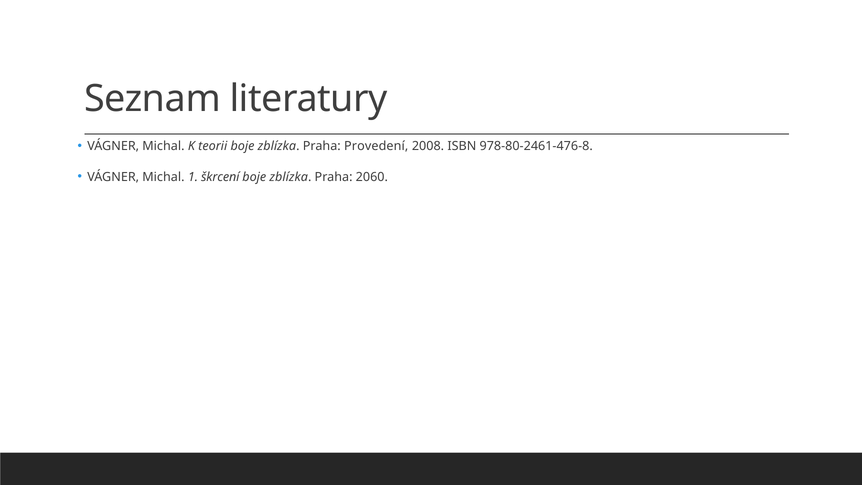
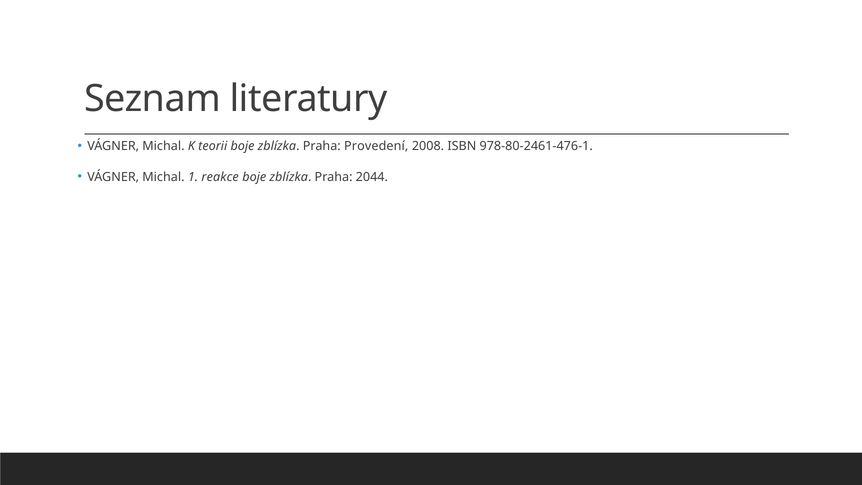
978-80-2461-476-8: 978-80-2461-476-8 -> 978-80-2461-476-1 (536, 146)
škrcení: škrcení -> reakce (220, 177)
2060: 2060 -> 2044 (372, 177)
